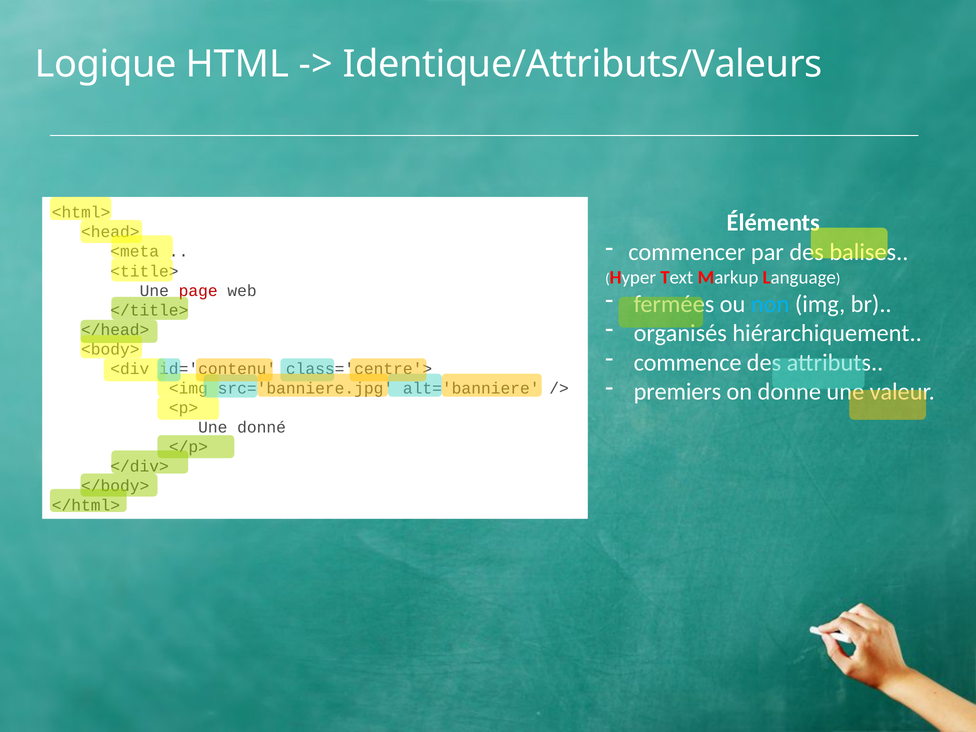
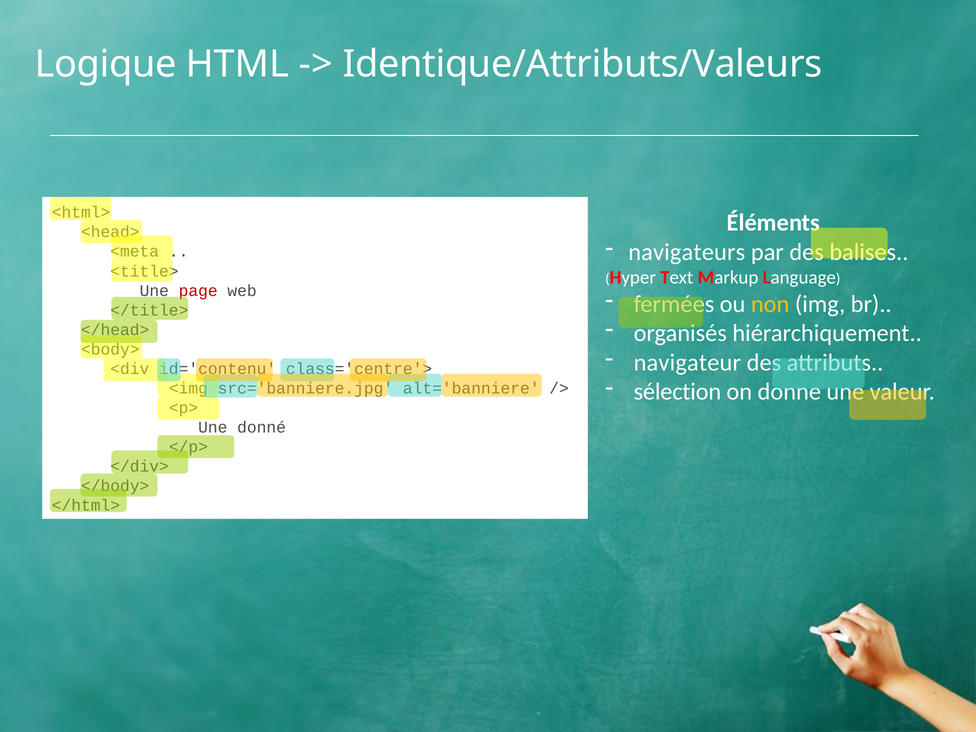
commencer: commencer -> navigateurs (687, 252)
non colour: light blue -> yellow (770, 304)
commence: commence -> navigateur (687, 363)
premiers: premiers -> sélection (677, 392)
